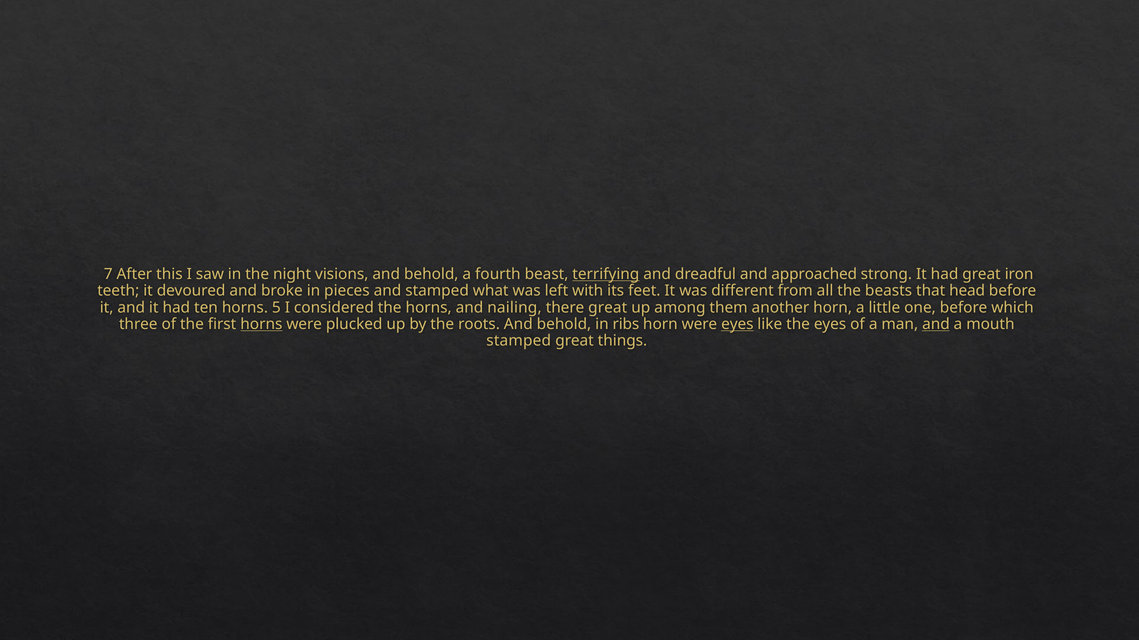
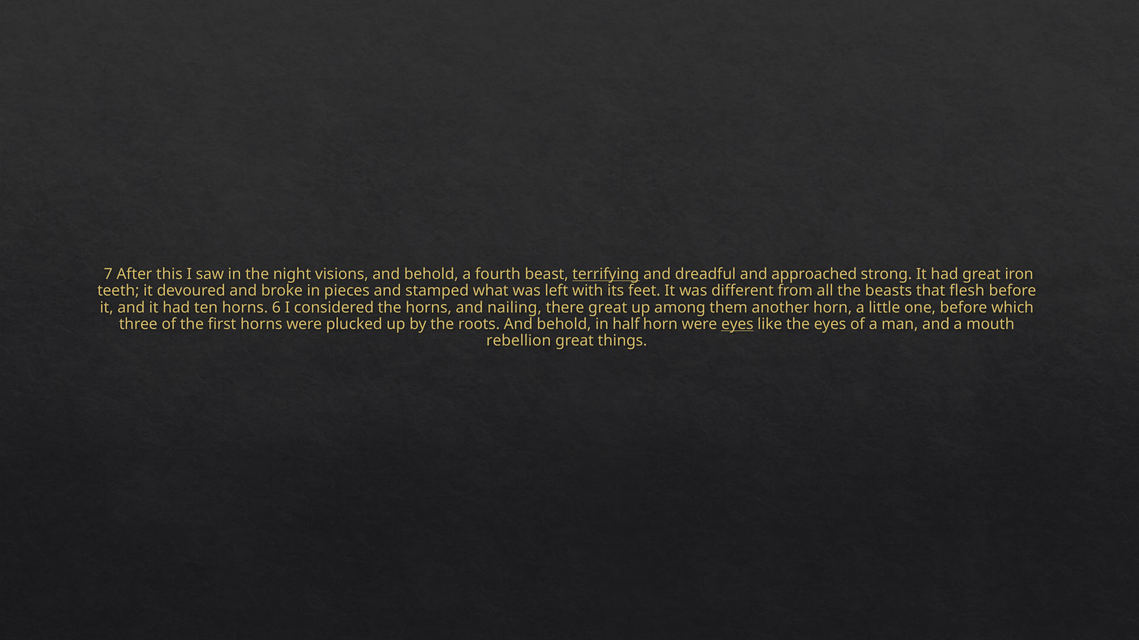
head: head -> flesh (967, 291)
5: 5 -> 6 (276, 308)
horns underline: present -> none (261, 324)
ribs: ribs -> half (626, 324)
and underline: present -> none (936, 324)
stamped: stamped -> rebellion (519, 341)
